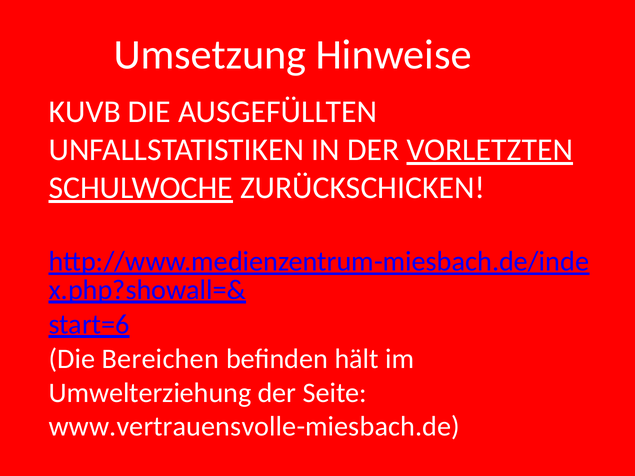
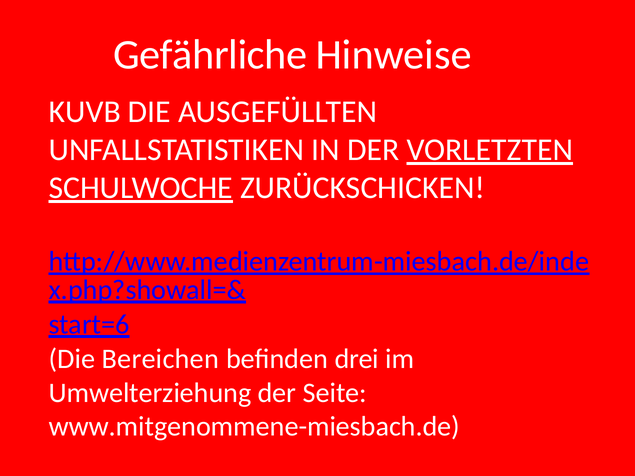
Umsetzung: Umsetzung -> Gefährliche (210, 55)
hält: hält -> drei (357, 359)
www.vertrauensvolle-miesbach.de: www.vertrauensvolle-miesbach.de -> www.mitgenommene-miesbach.de (254, 427)
